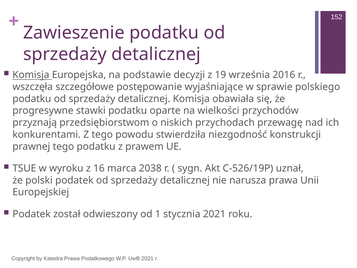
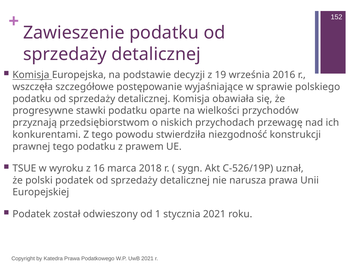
2038: 2038 -> 2018 (150, 168)
